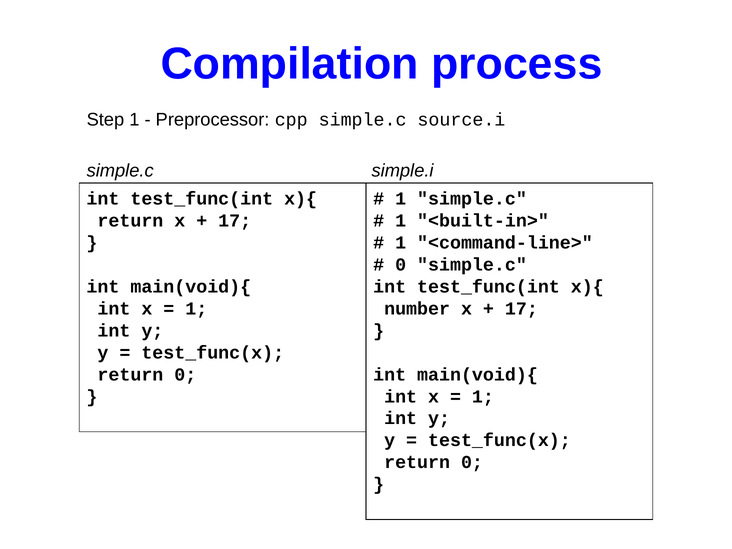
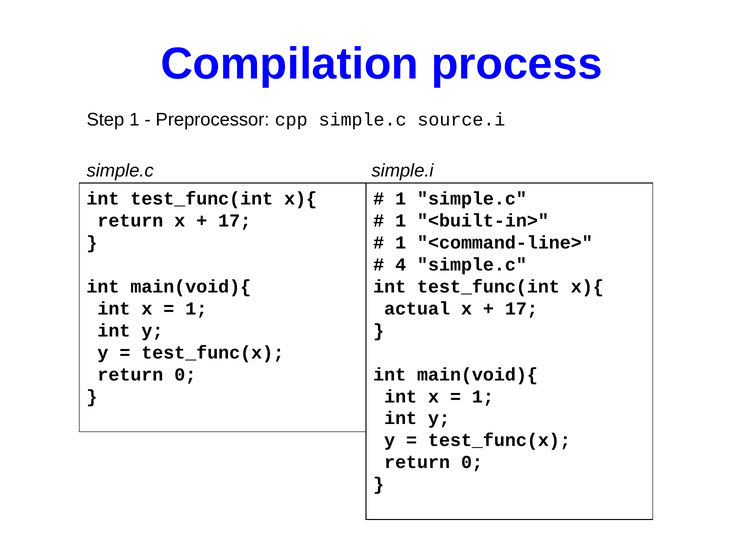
0: 0 -> 4 (401, 265)
number: number -> actual (417, 309)
